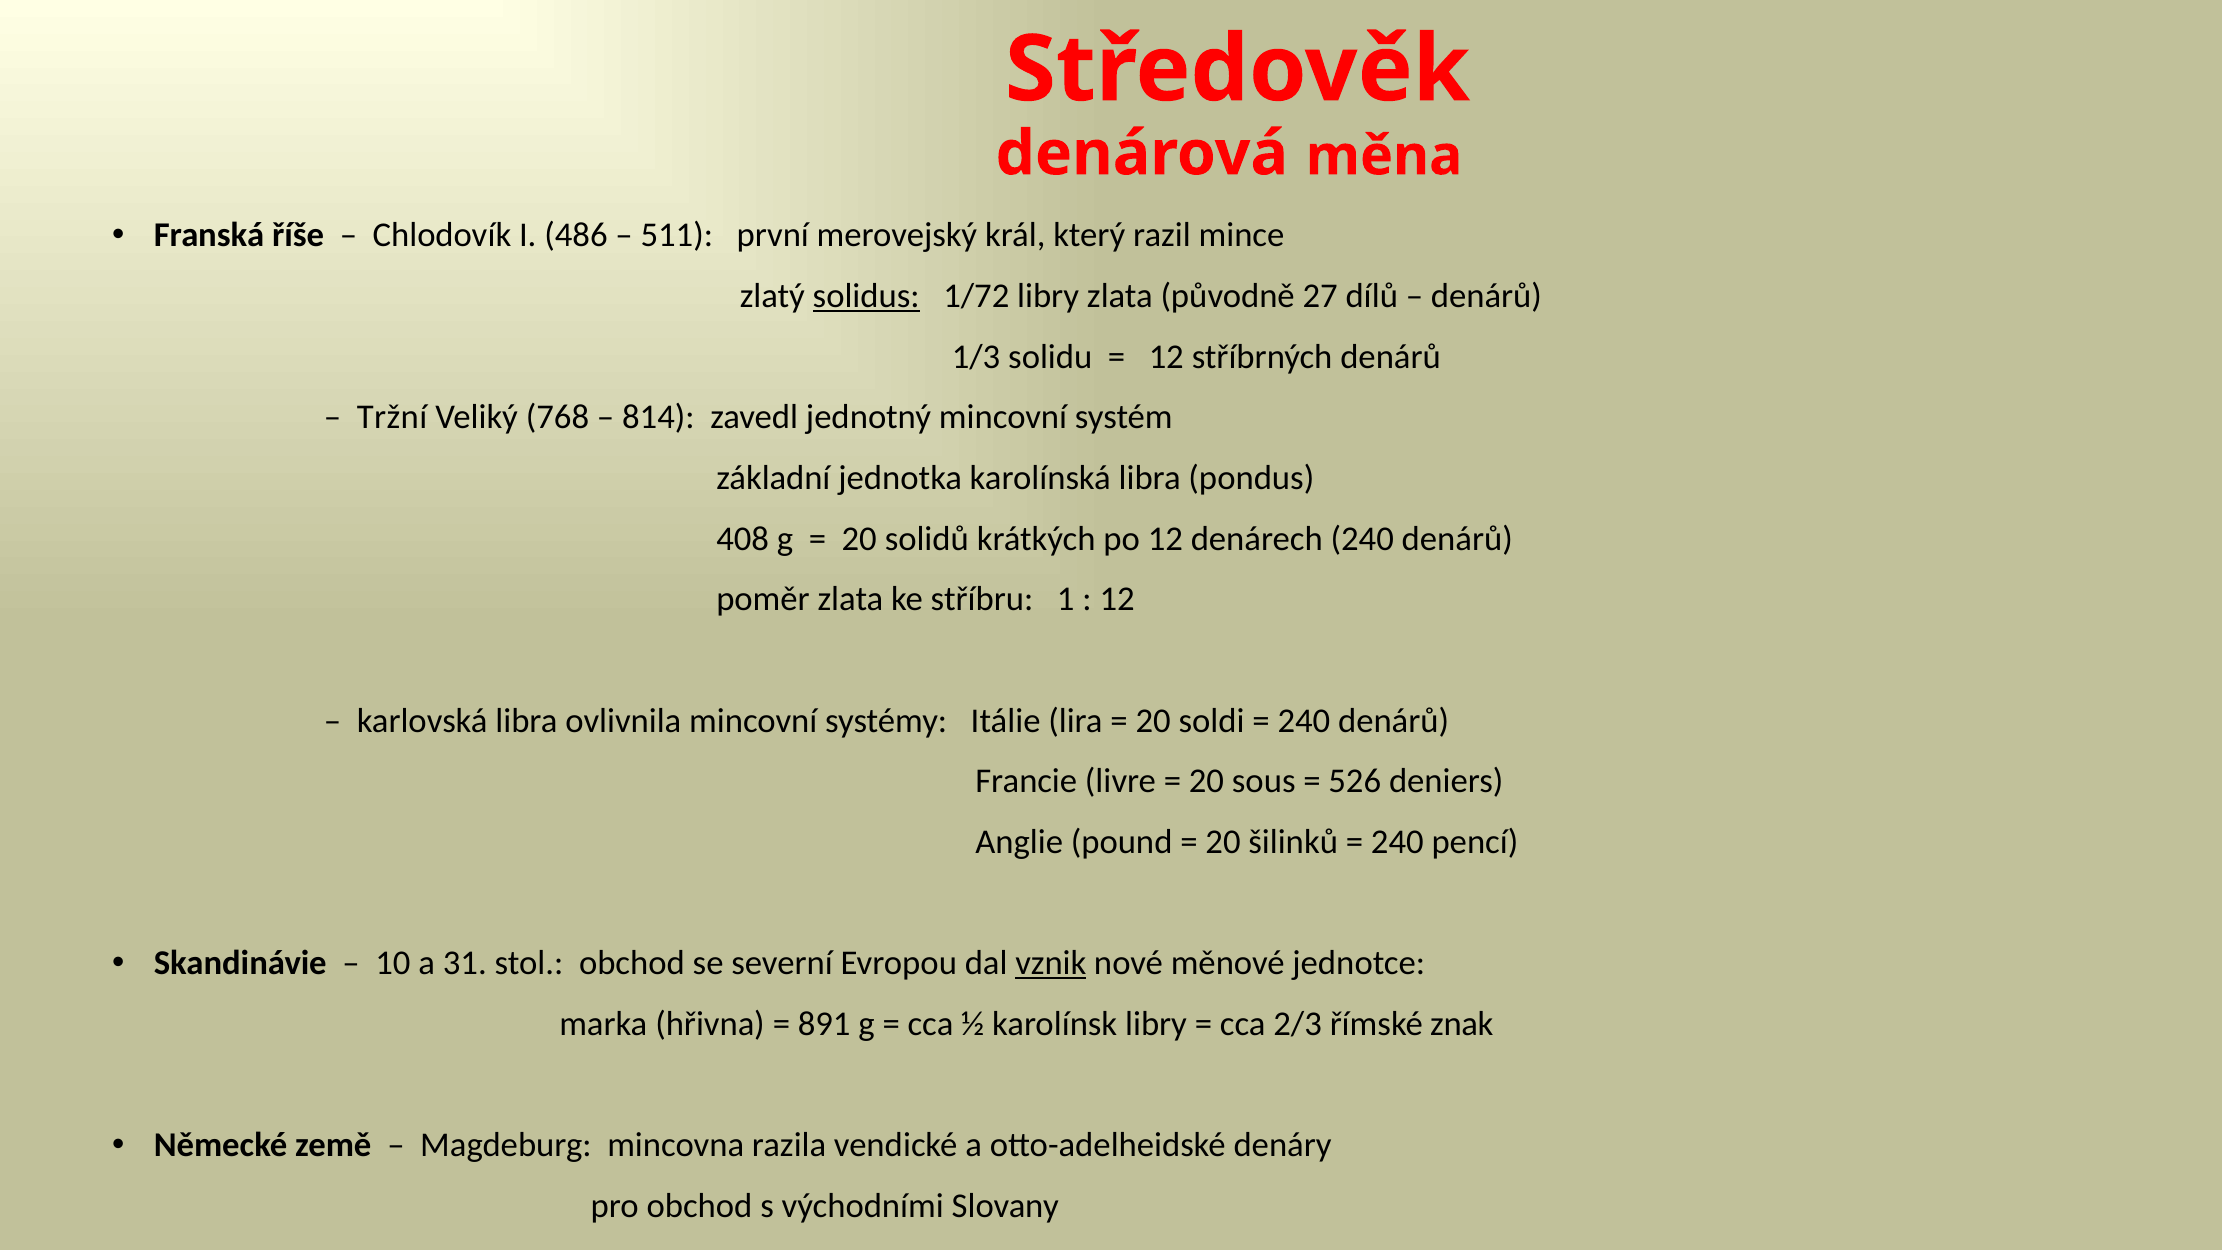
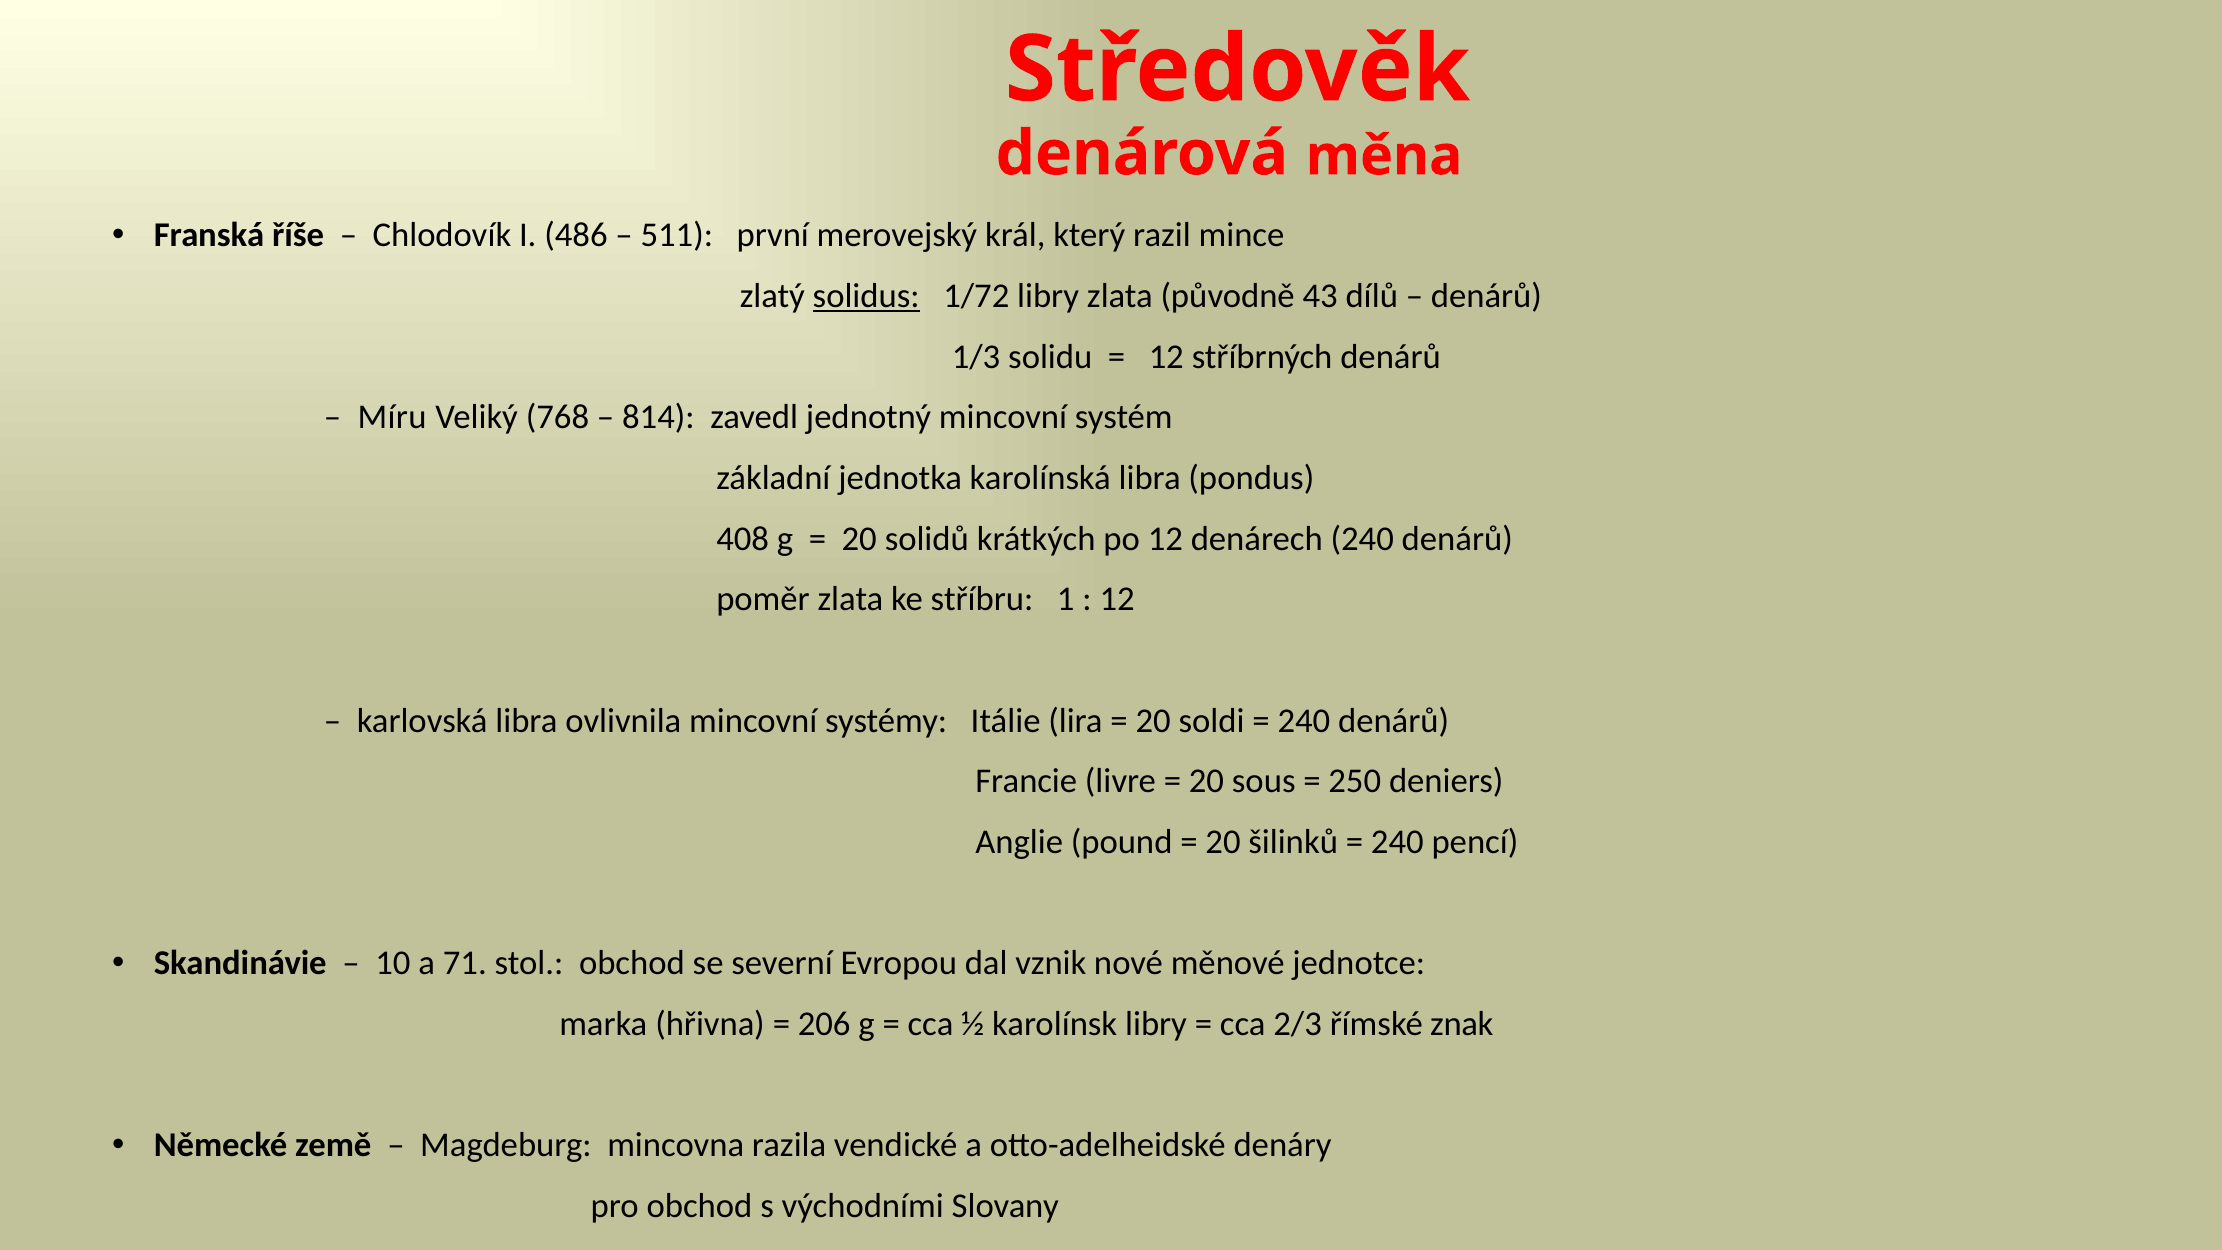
27: 27 -> 43 (1320, 296)
Tržní: Tržní -> Míru (392, 417)
526: 526 -> 250 (1355, 781)
31: 31 -> 71 (465, 963)
vznik underline: present -> none (1051, 963)
891: 891 -> 206 (824, 1024)
